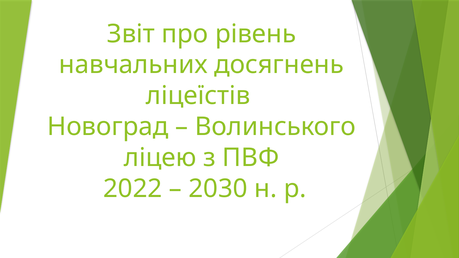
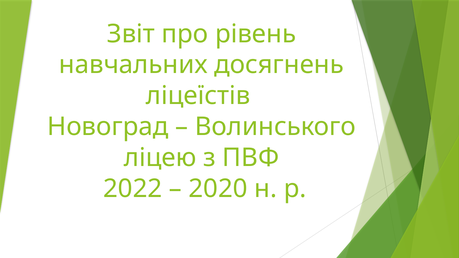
2030: 2030 -> 2020 (218, 189)
